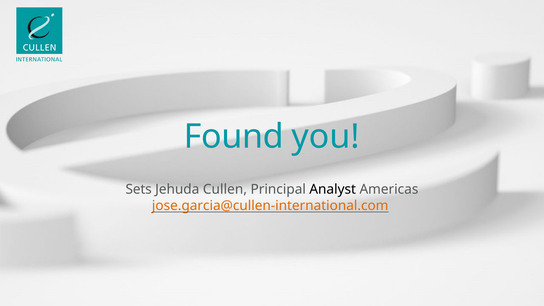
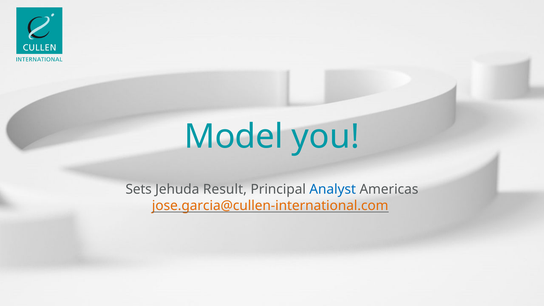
Found: Found -> Model (234, 137)
Cullen: Cullen -> Result (225, 189)
Analyst colour: black -> blue (333, 189)
